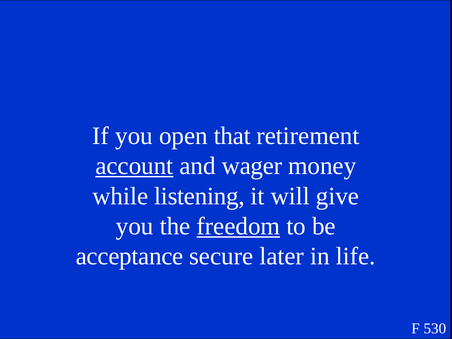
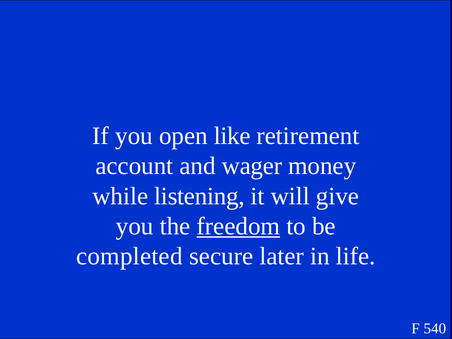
that: that -> like (232, 136)
account underline: present -> none (134, 166)
acceptance: acceptance -> completed (129, 256)
530: 530 -> 540 (435, 329)
